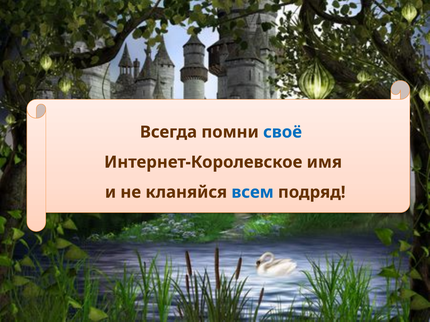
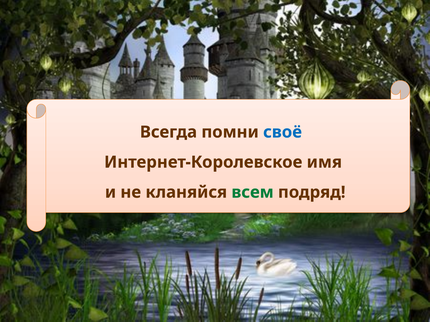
всем colour: blue -> green (253, 193)
